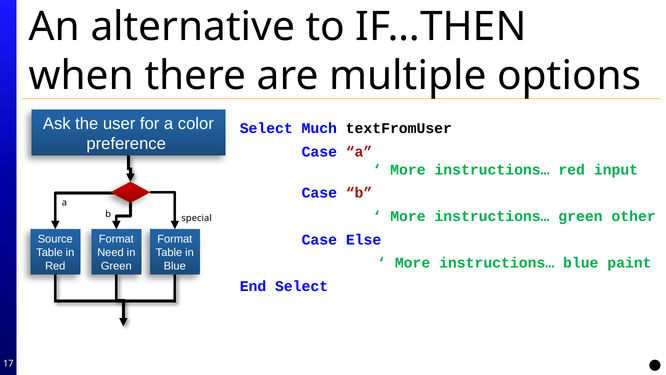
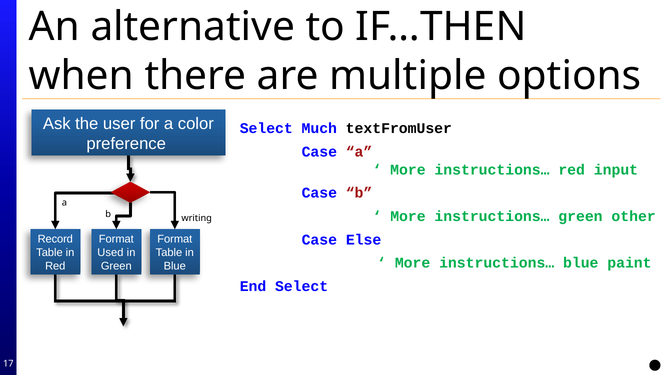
special: special -> writing (197, 218)
Source: Source -> Record (55, 239)
Need: Need -> Used (110, 252)
